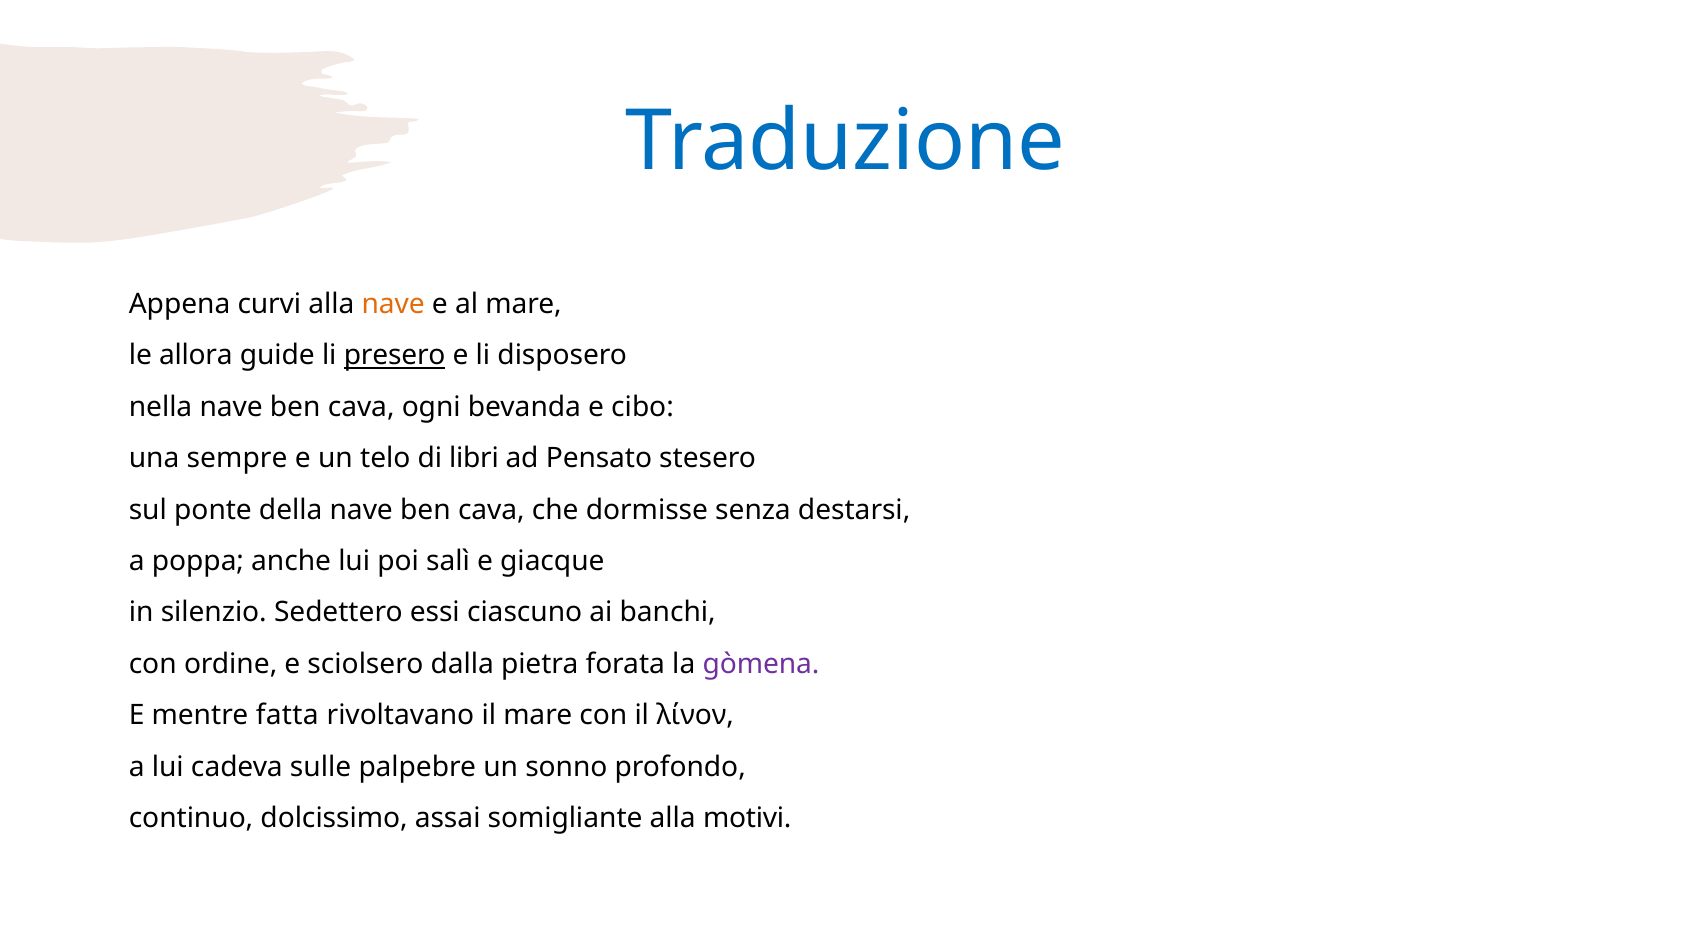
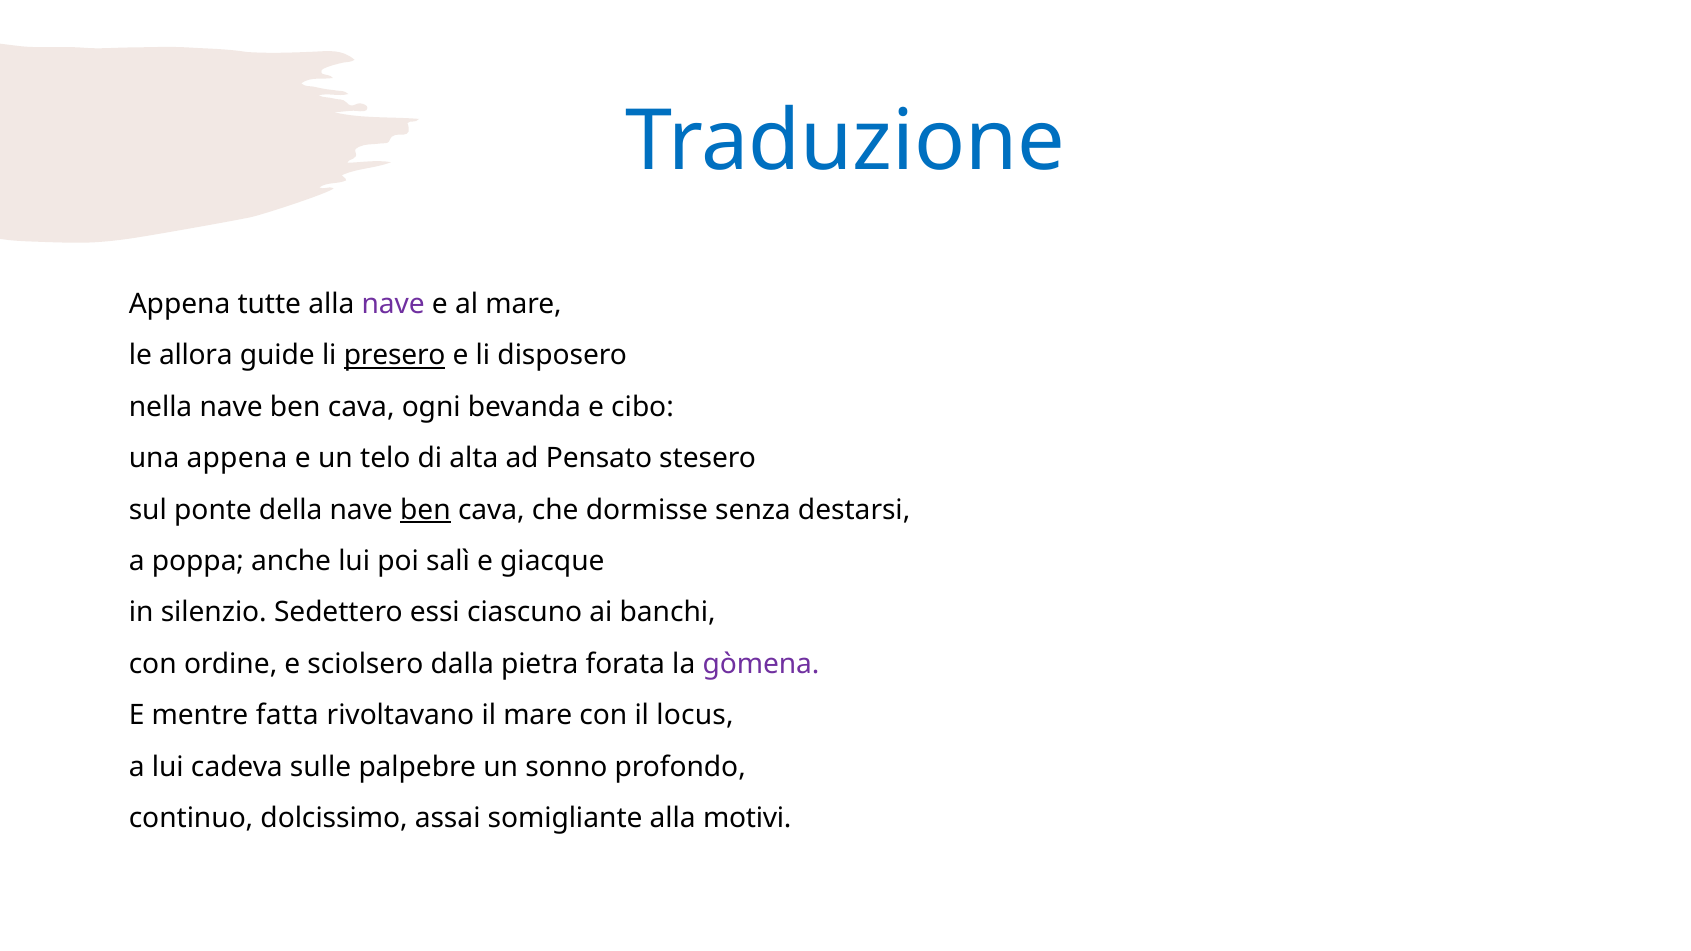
curvi: curvi -> tutte (269, 304)
nave colour: orange -> purple (393, 304)
una sempre: sempre -> appena (237, 459)
libri: libri -> alta (474, 459)
ben underline: none -> present (425, 510)
λίνον: λίνον -> locus (695, 716)
